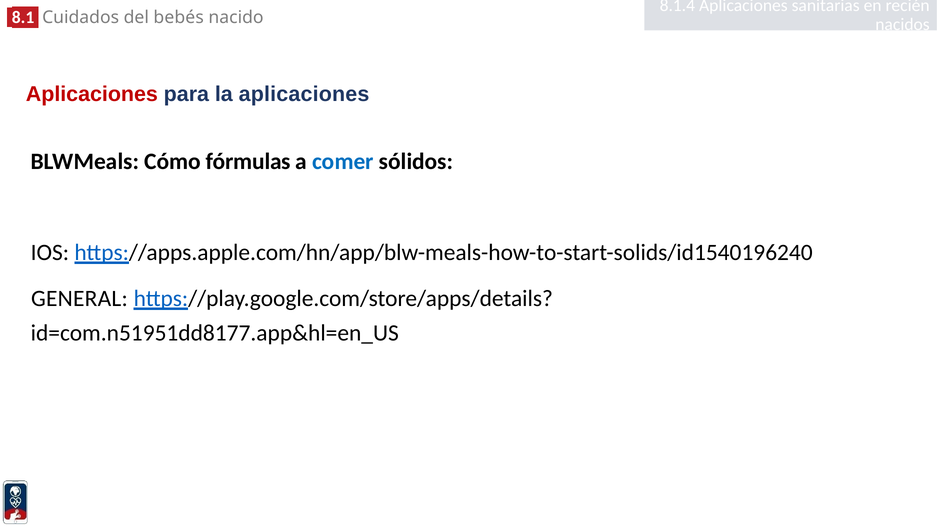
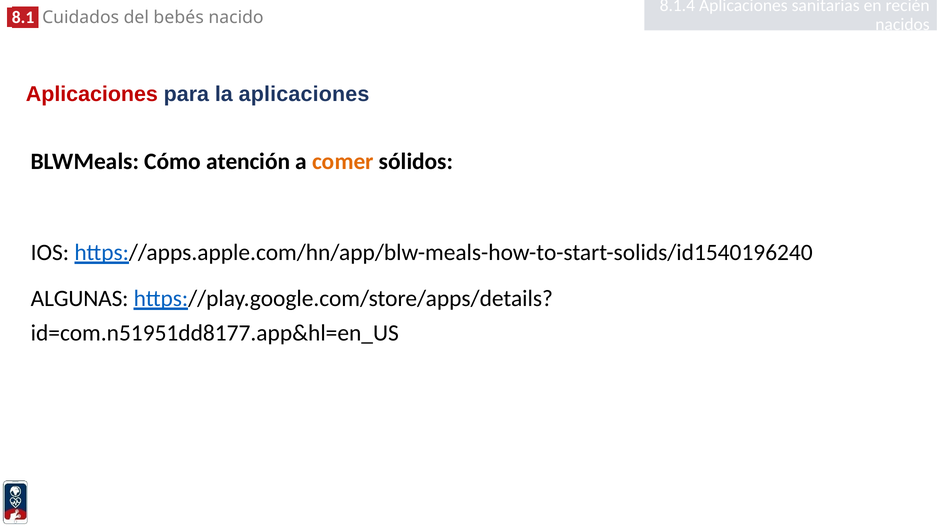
fórmulas: fórmulas -> atención (248, 162)
comer colour: blue -> orange (343, 162)
GENERAL: GENERAL -> ALGUNAS (80, 299)
